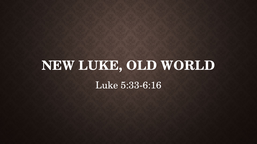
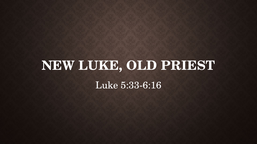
WORLD: WORLD -> PRIEST (188, 66)
